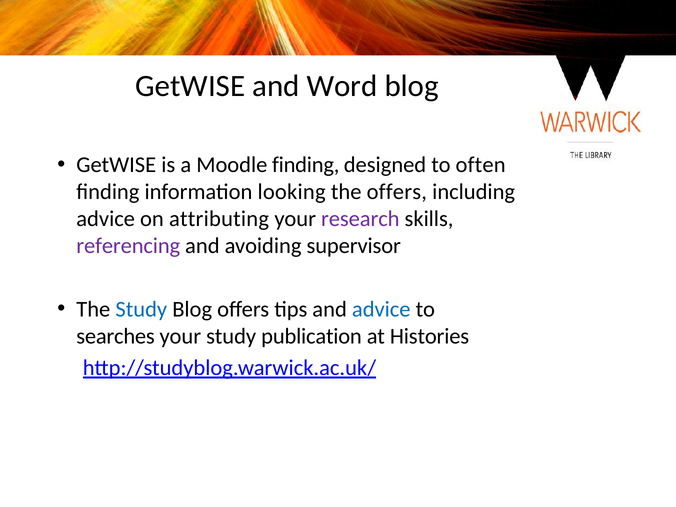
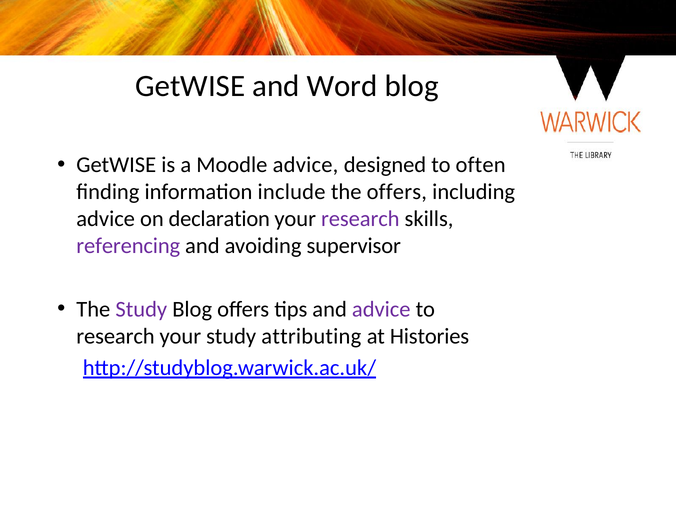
Moodle finding: finding -> advice (305, 165)
looking: looking -> include (292, 192)
attributing: attributing -> declaration (219, 219)
Study colour: blue -> purple (141, 309)
advice colour: blue -> purple (381, 309)
searches: searches -> research (116, 336)
publication: publication -> attributing (311, 336)
